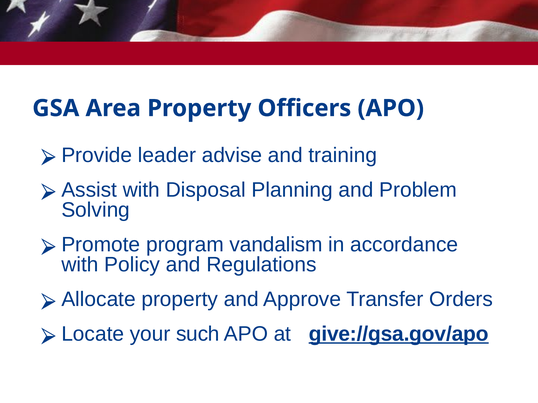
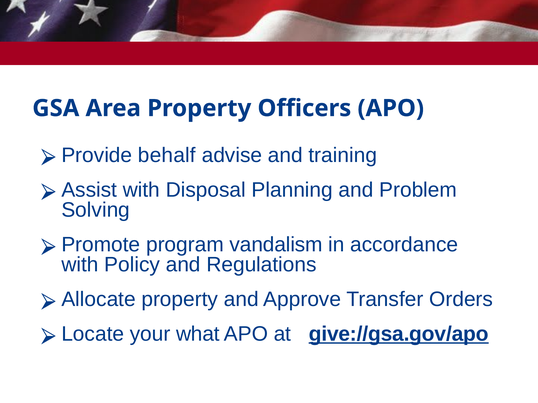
leader: leader -> behalf (167, 155)
such: such -> what (198, 334)
